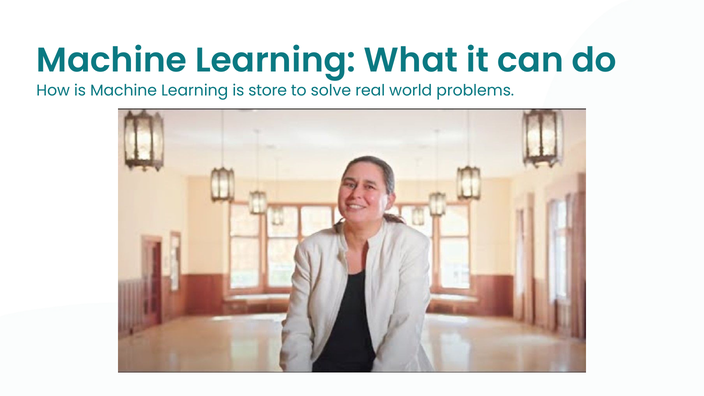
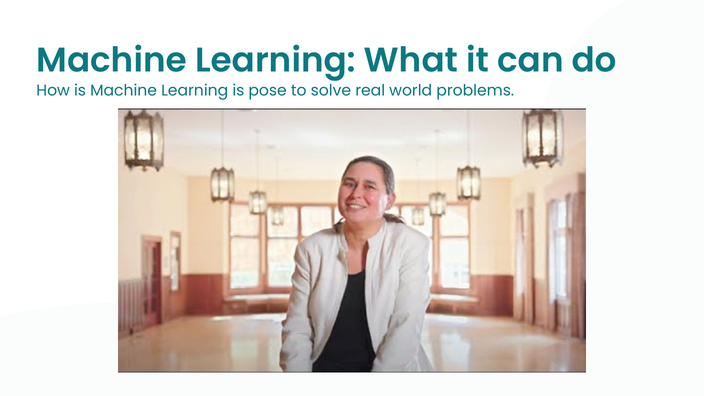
store: store -> pose (268, 91)
